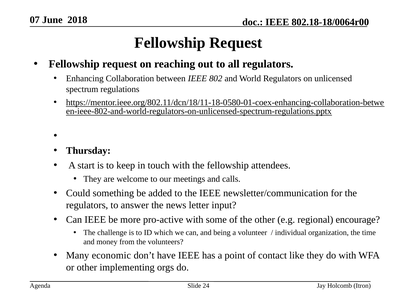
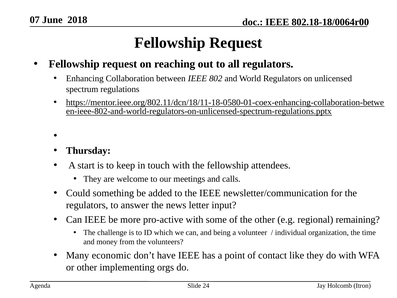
encourage: encourage -> remaining (358, 219)
